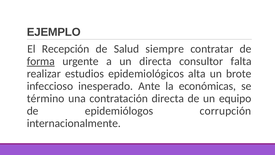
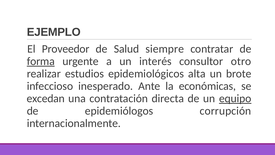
Recepción: Recepción -> Proveedor (66, 49)
un directa: directa -> interés (155, 61)
falta: falta -> otro (241, 61)
término: término -> excedan (46, 98)
equipo underline: none -> present (235, 98)
